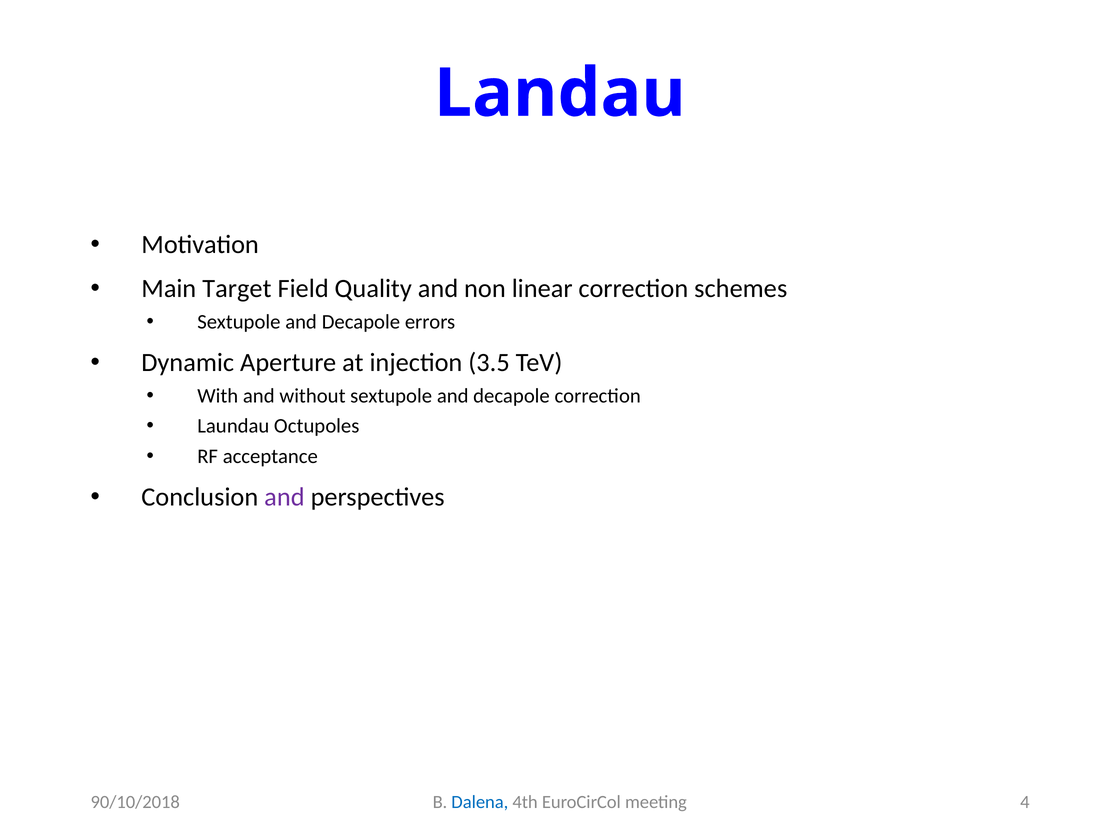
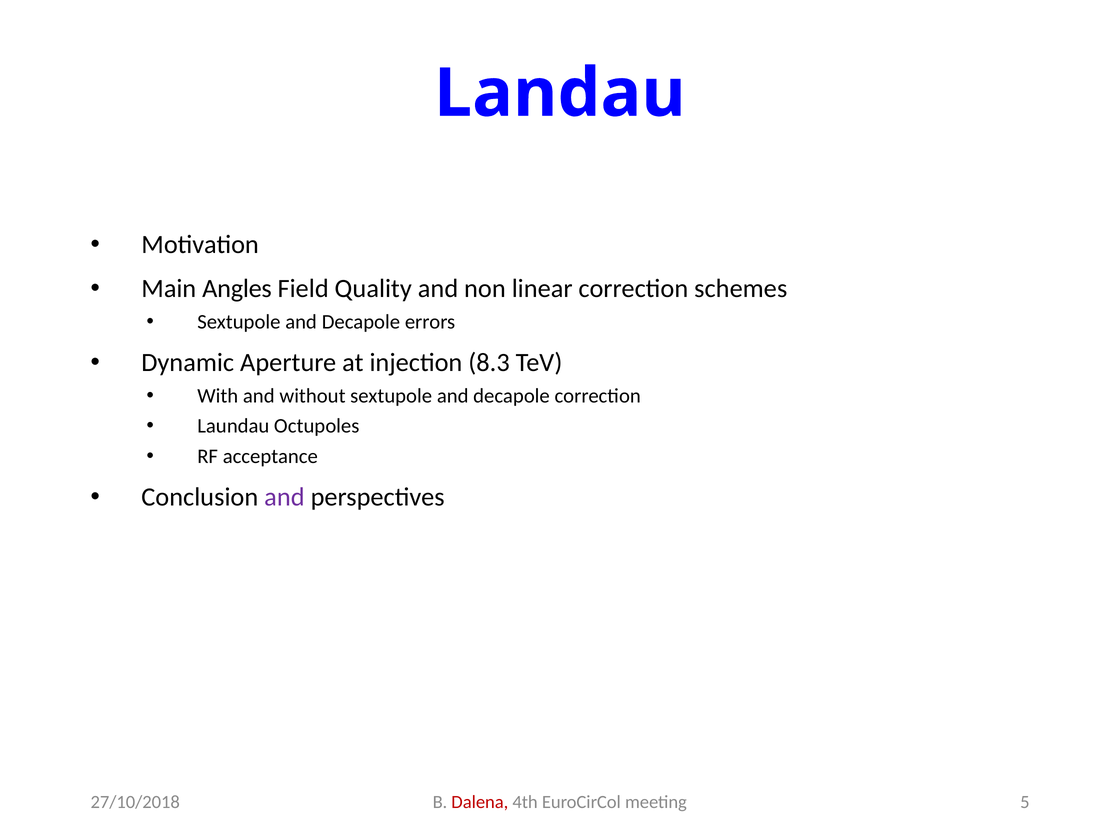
Target: Target -> Angles (237, 288)
3.5: 3.5 -> 8.3 (489, 363)
90/10/2018: 90/10/2018 -> 27/10/2018 (135, 802)
Dalena colour: blue -> red (480, 802)
4: 4 -> 5 (1025, 802)
